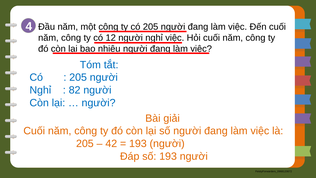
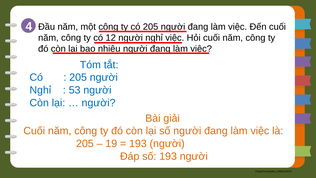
82: 82 -> 53 (75, 90)
42: 42 -> 19 (111, 143)
